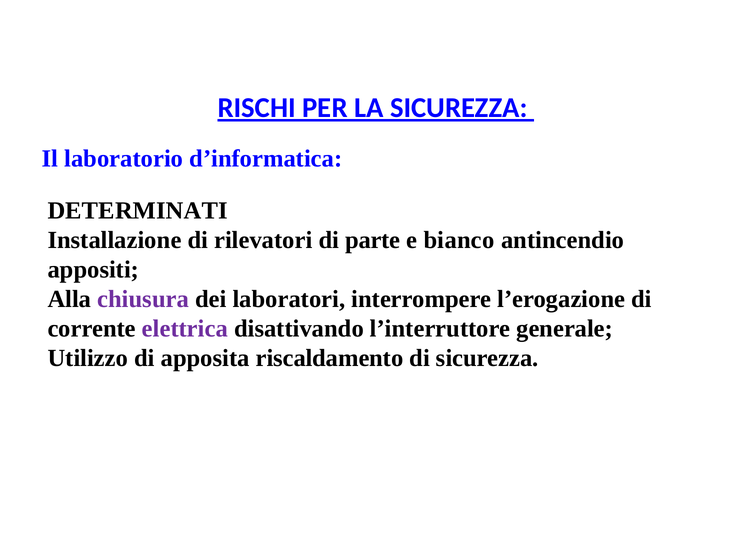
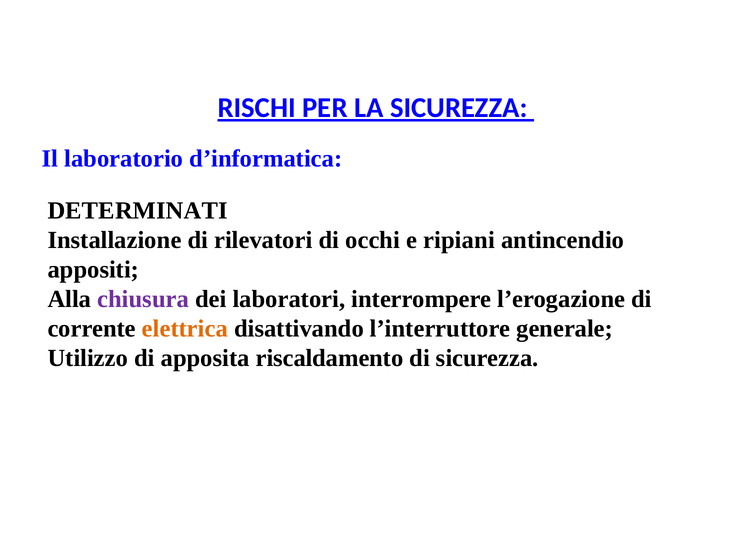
parte: parte -> occhi (373, 240)
bianco: bianco -> ripiani (459, 240)
elettrica colour: purple -> orange (185, 328)
